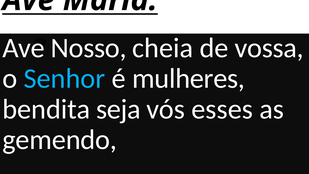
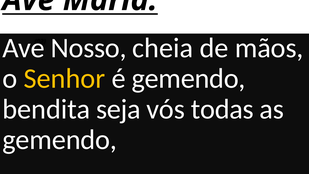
vossa: vossa -> mãos (269, 48)
Senhor colour: light blue -> yellow (64, 79)
é mulheres: mulheres -> gemendo (189, 79)
esses: esses -> todas (222, 109)
